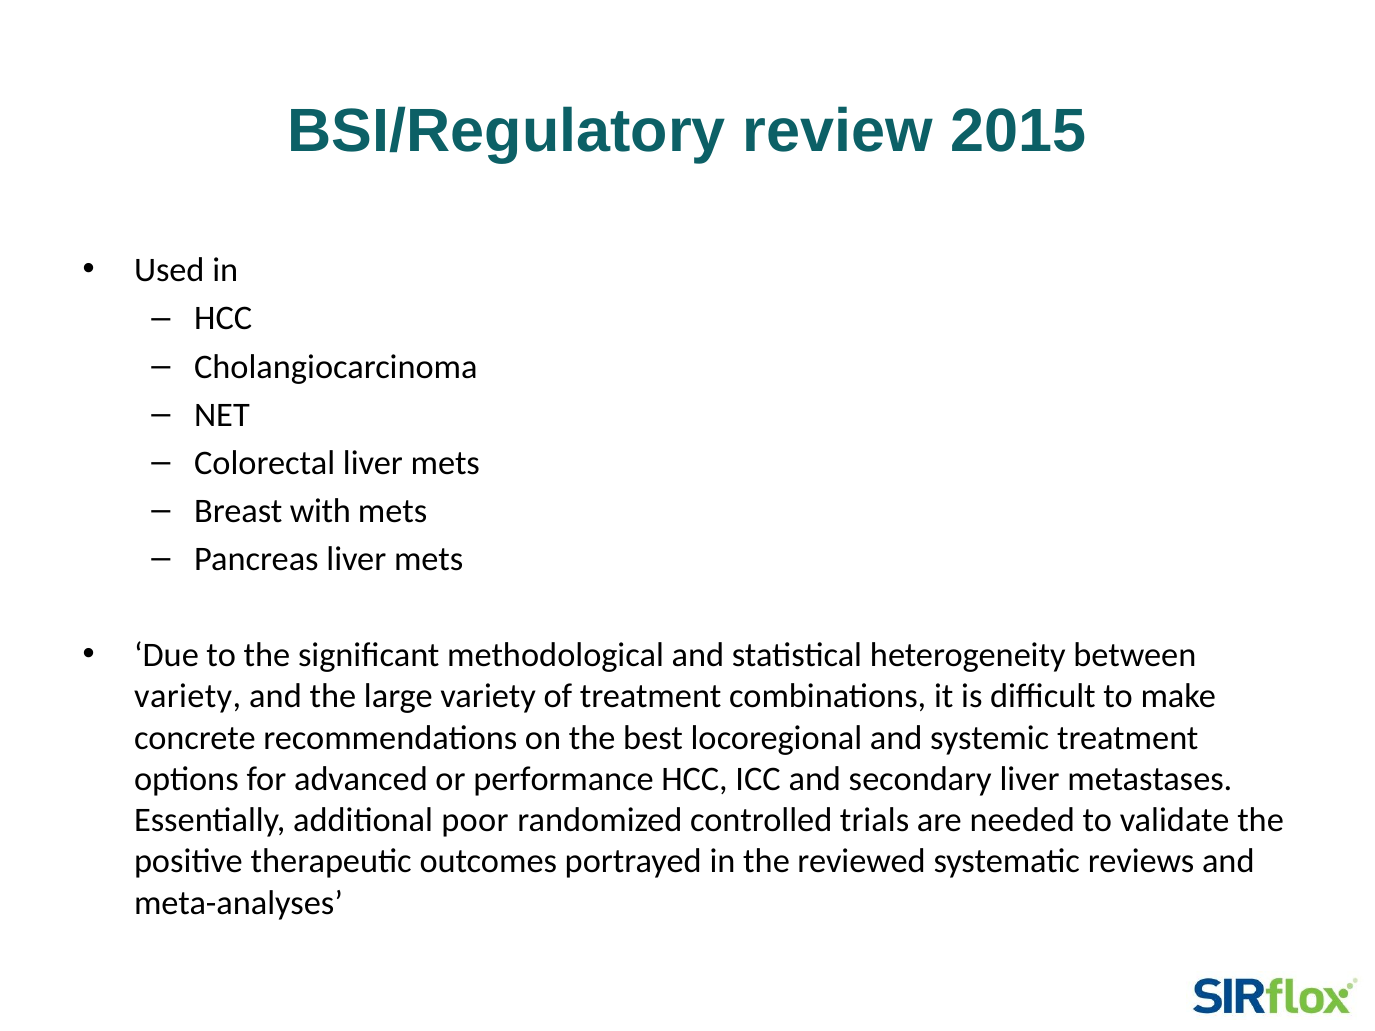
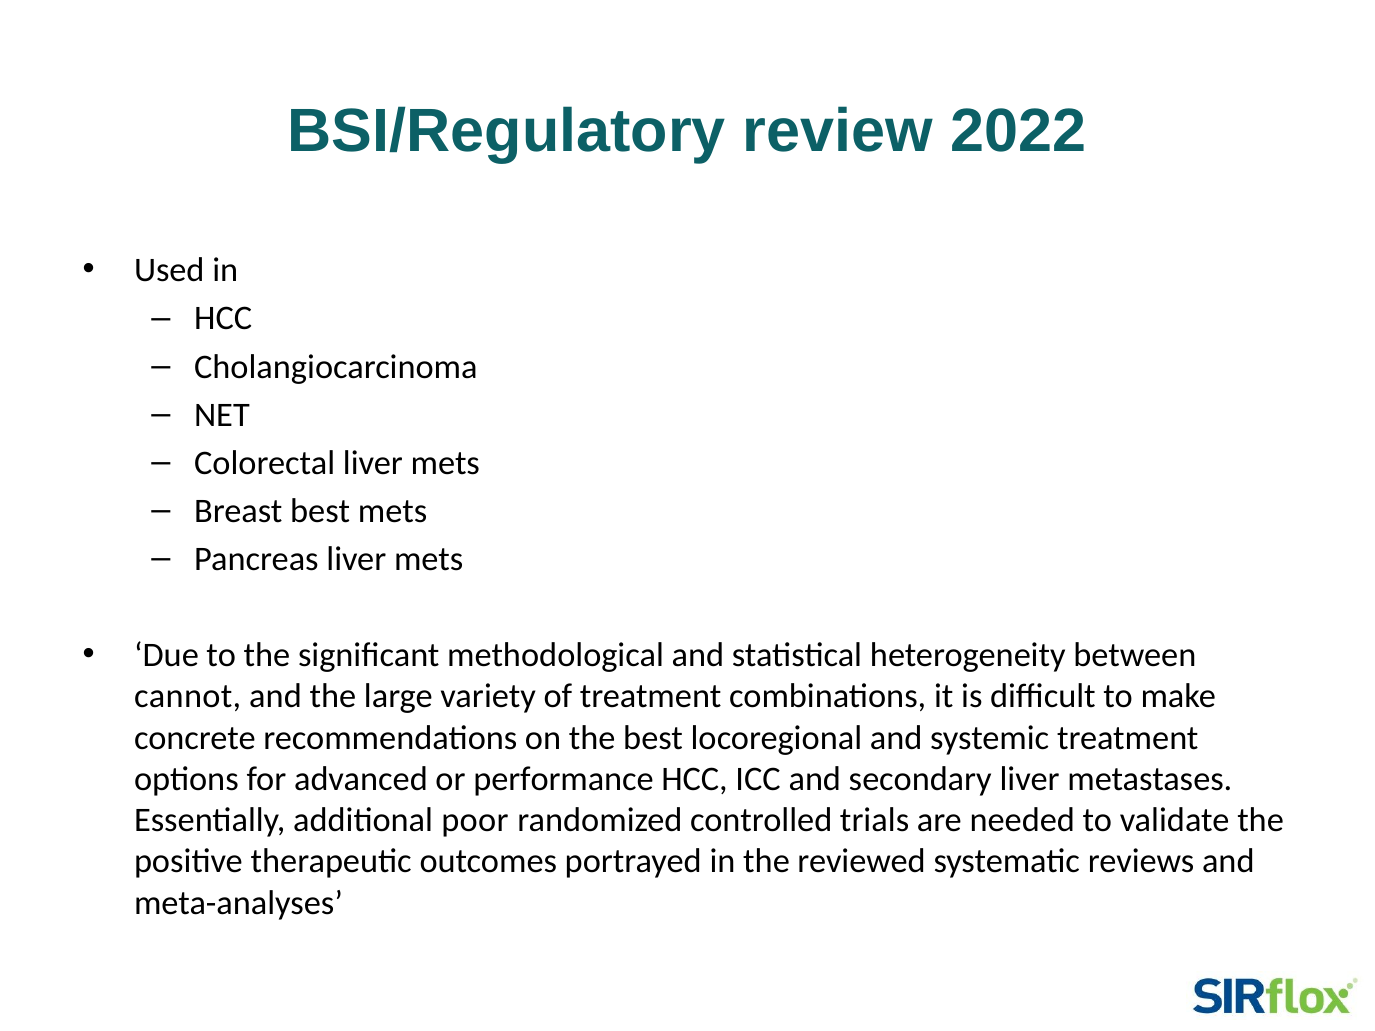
2015: 2015 -> 2022 (1018, 131)
Breast with: with -> best (320, 511)
variety: variety -> cannot (188, 697)
